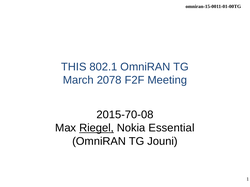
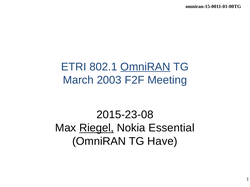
THIS: THIS -> ETRI (74, 67)
OmniRAN underline: none -> present (145, 67)
2078: 2078 -> 2003 (109, 80)
2015-70-08: 2015-70-08 -> 2015-23-08 (125, 115)
Jouni: Jouni -> Have (162, 142)
